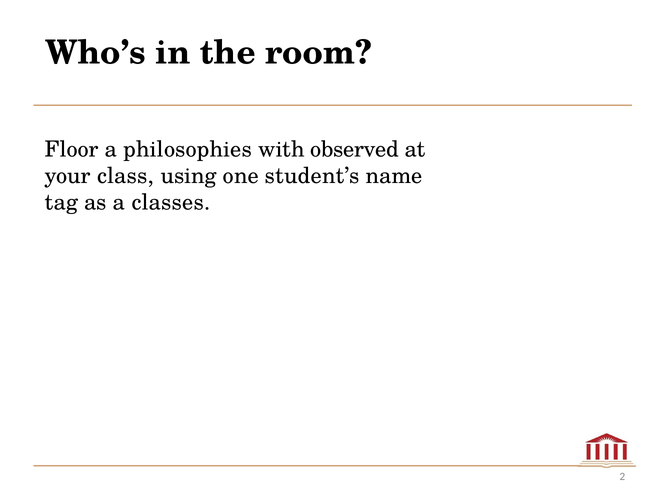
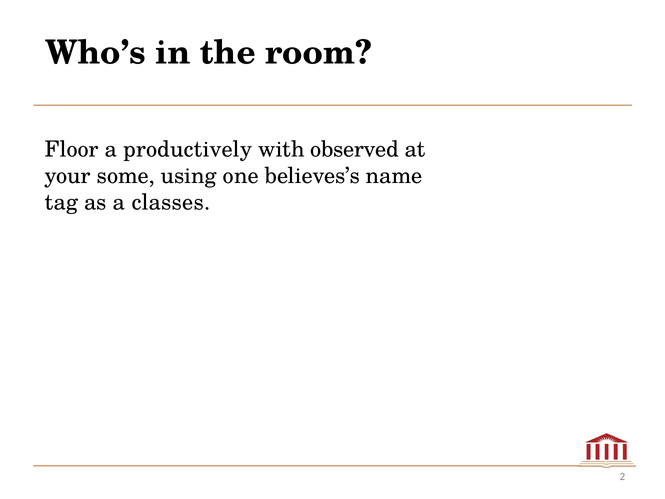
philosophies: philosophies -> productively (188, 149)
class: class -> some (126, 176)
student’s: student’s -> believes’s (312, 176)
